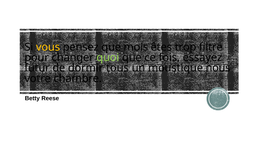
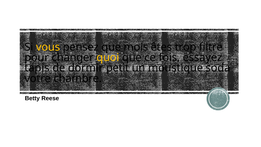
quoi colour: light green -> yellow (108, 57)
futur: futur -> tapis (37, 68)
tous: tous -> petit (118, 68)
nous: nous -> soda (218, 68)
